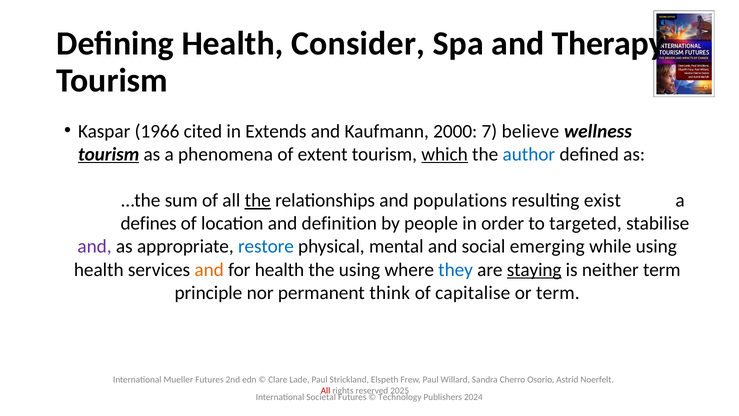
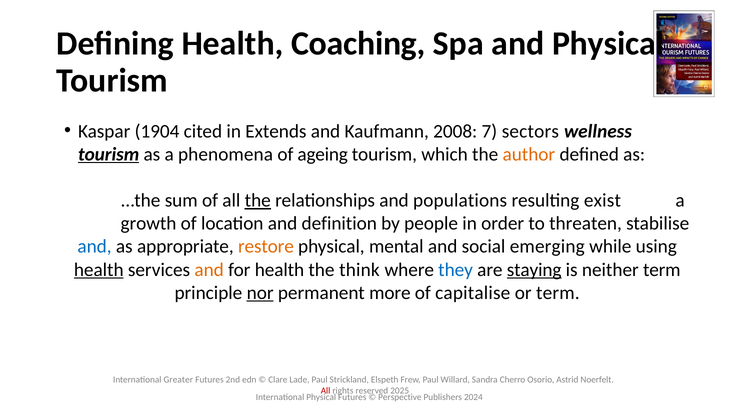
Consider: Consider -> Coaching (358, 44)
and Therapy: Therapy -> Physical (608, 44)
1966: 1966 -> 1904 (157, 131)
2000: 2000 -> 2008 (455, 131)
believe: believe -> sectors (530, 131)
extent: extent -> ageing (323, 154)
which underline: present -> none (445, 154)
author colour: blue -> orange (529, 154)
defines: defines -> growth (148, 223)
targeted: targeted -> threaten (586, 223)
and colour: purple -> blue (95, 246)
restore colour: blue -> orange (266, 246)
health underline: none -> present (99, 269)
the using: using -> think (359, 269)
nor underline: none -> present (260, 293)
think: think -> more (390, 293)
Mueller: Mueller -> Greater (178, 379)
International Societal: Societal -> Physical (321, 397)
Technology: Technology -> Perspective (400, 397)
